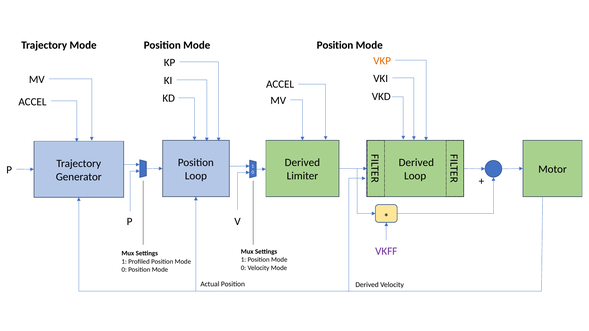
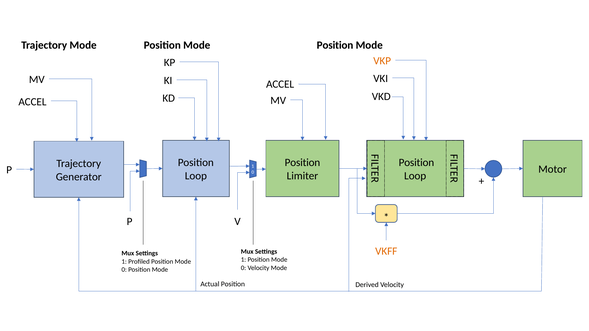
Derived: Derived -> Position (302, 163)
Derived: Derived -> Position (416, 163)
VKFF colour: purple -> orange (386, 251)
